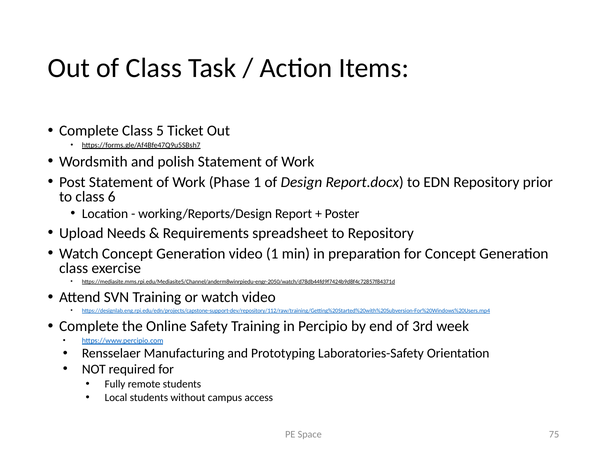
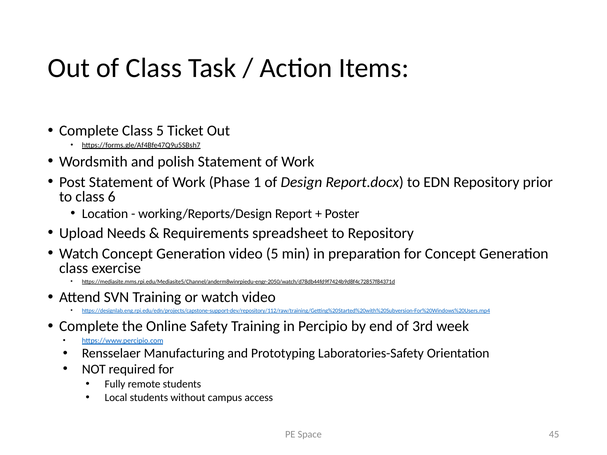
video 1: 1 -> 5 (272, 254)
75: 75 -> 45 (554, 435)
